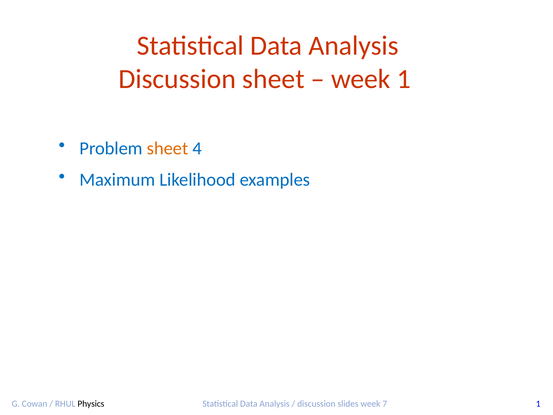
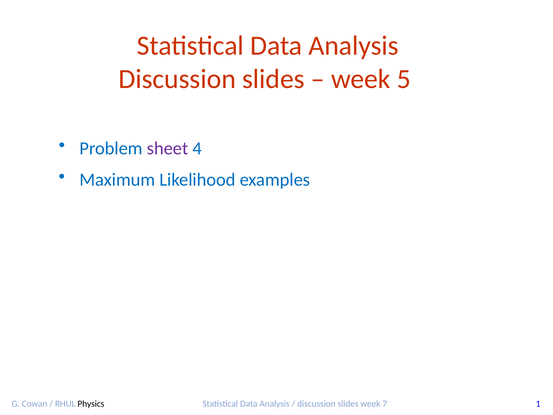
sheet: sheet -> slides (273, 79)
week 1: 1 -> 5 (404, 79)
sheet colour: orange -> purple (168, 148)
